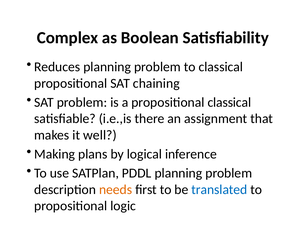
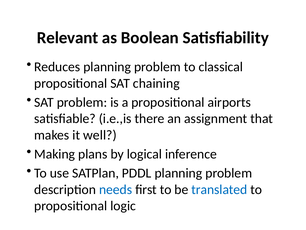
Complex: Complex -> Relevant (68, 38)
propositional classical: classical -> airports (229, 102)
needs colour: orange -> blue (116, 189)
